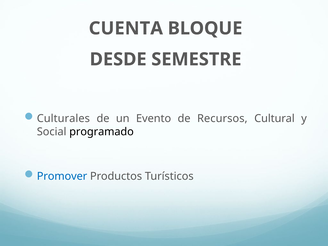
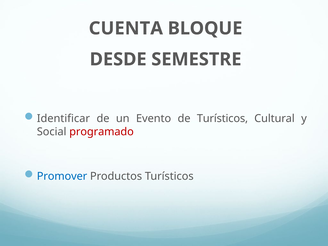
Culturales: Culturales -> Identificar (63, 119)
de Recursos: Recursos -> Turísticos (222, 119)
programado colour: black -> red (102, 132)
